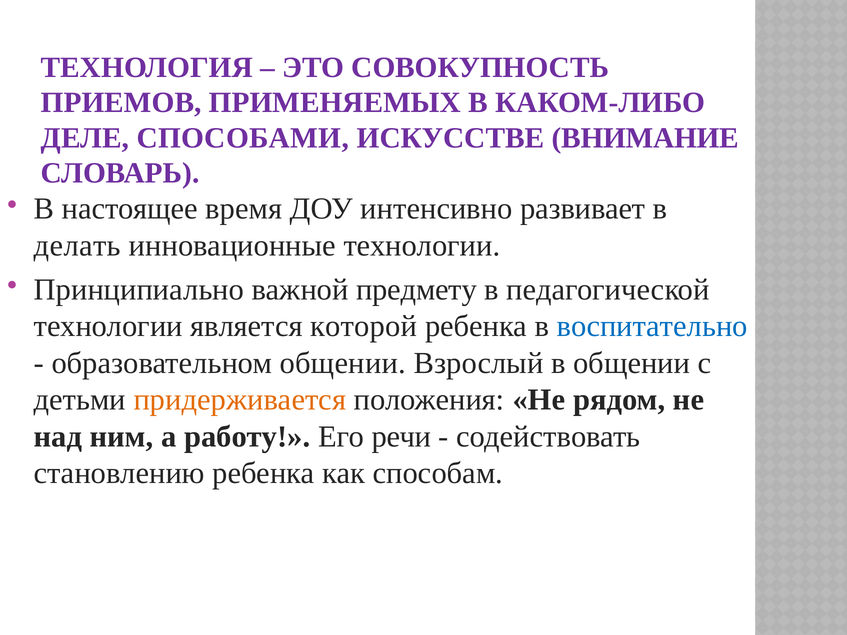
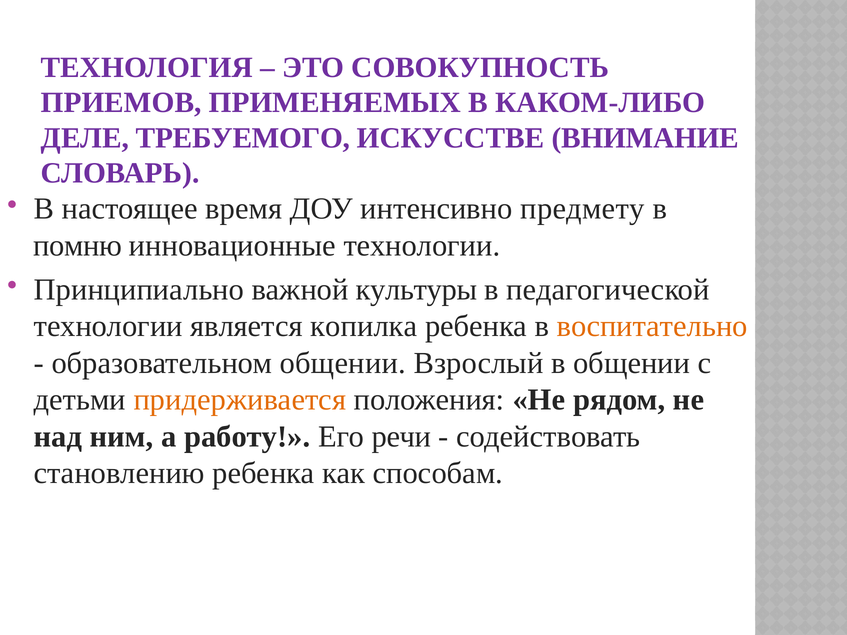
СПОСОБАМИ: СПОСОБАМИ -> ТРЕБУЕМОГО (243, 138)
развивает: развивает -> предмету (583, 209)
делать: делать -> помню (78, 246)
предмету: предмету -> культуры (417, 290)
которой: которой -> копилка (364, 326)
воспитательно colour: blue -> orange (652, 326)
